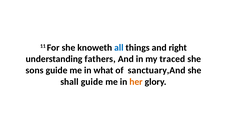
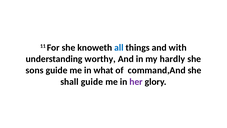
right: right -> with (178, 47)
fathers: fathers -> worthy (100, 59)
traced: traced -> hardly (172, 59)
sanctuary,And: sanctuary,And -> command,And (157, 70)
her colour: orange -> purple (136, 82)
